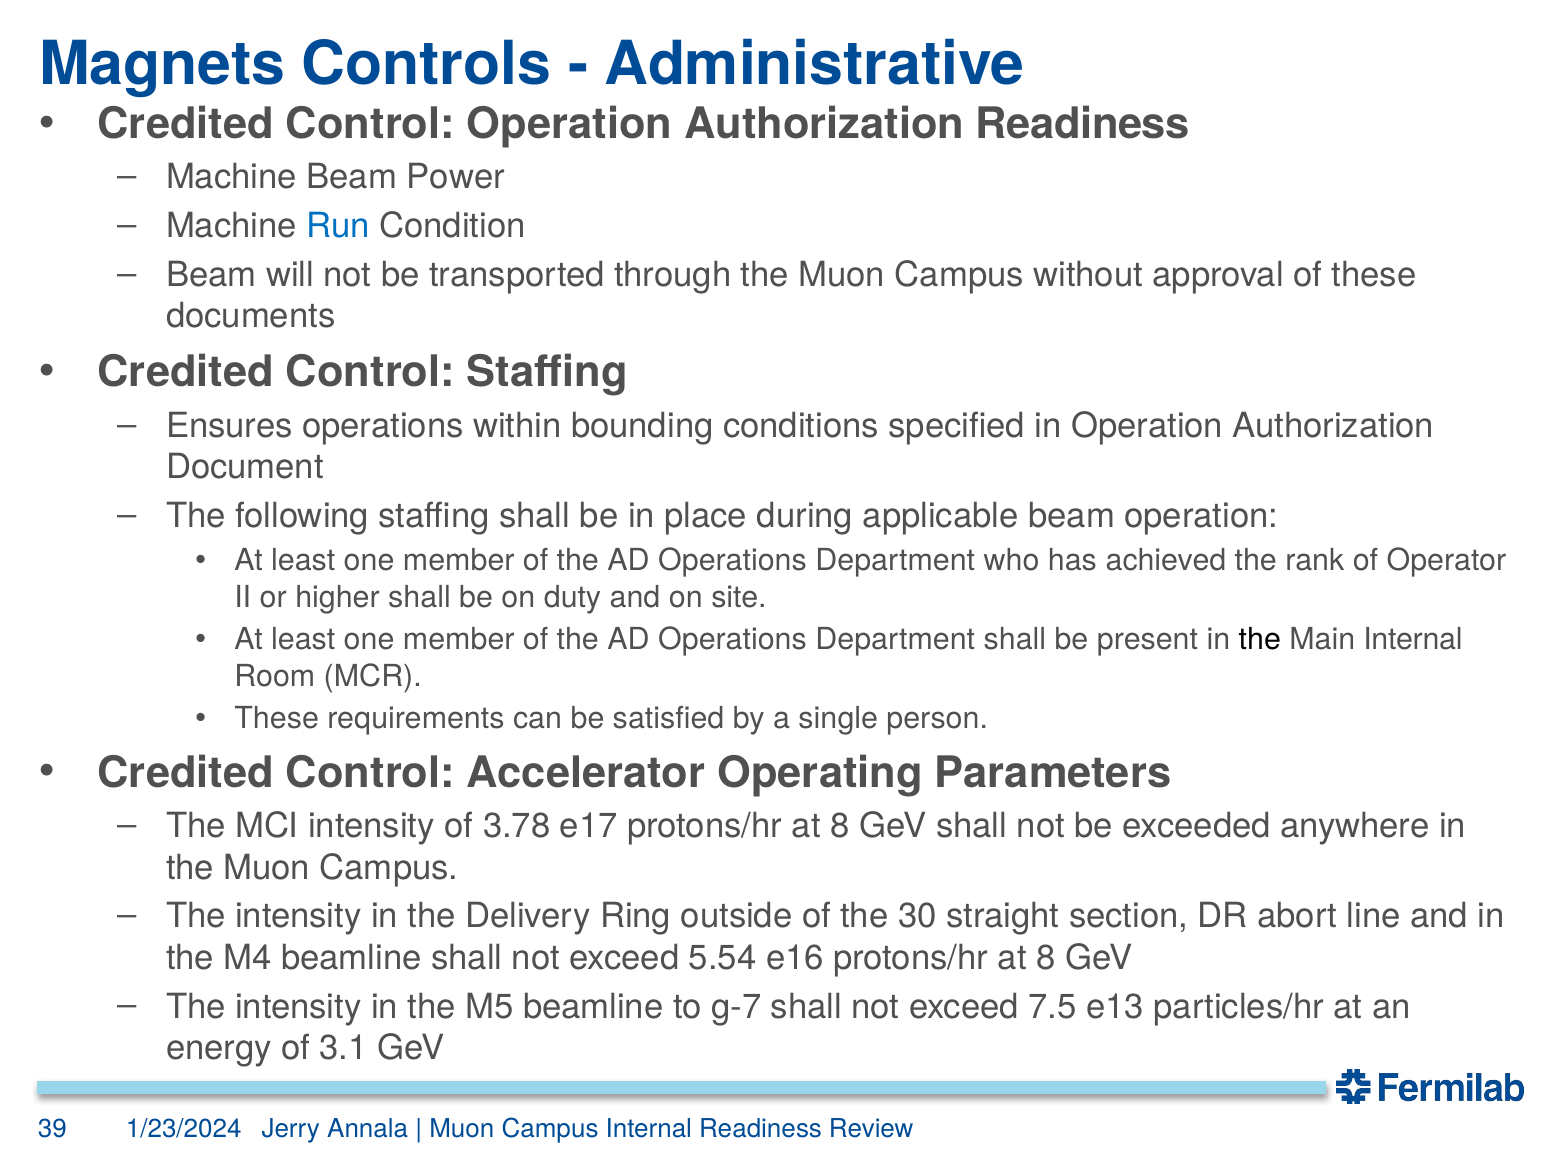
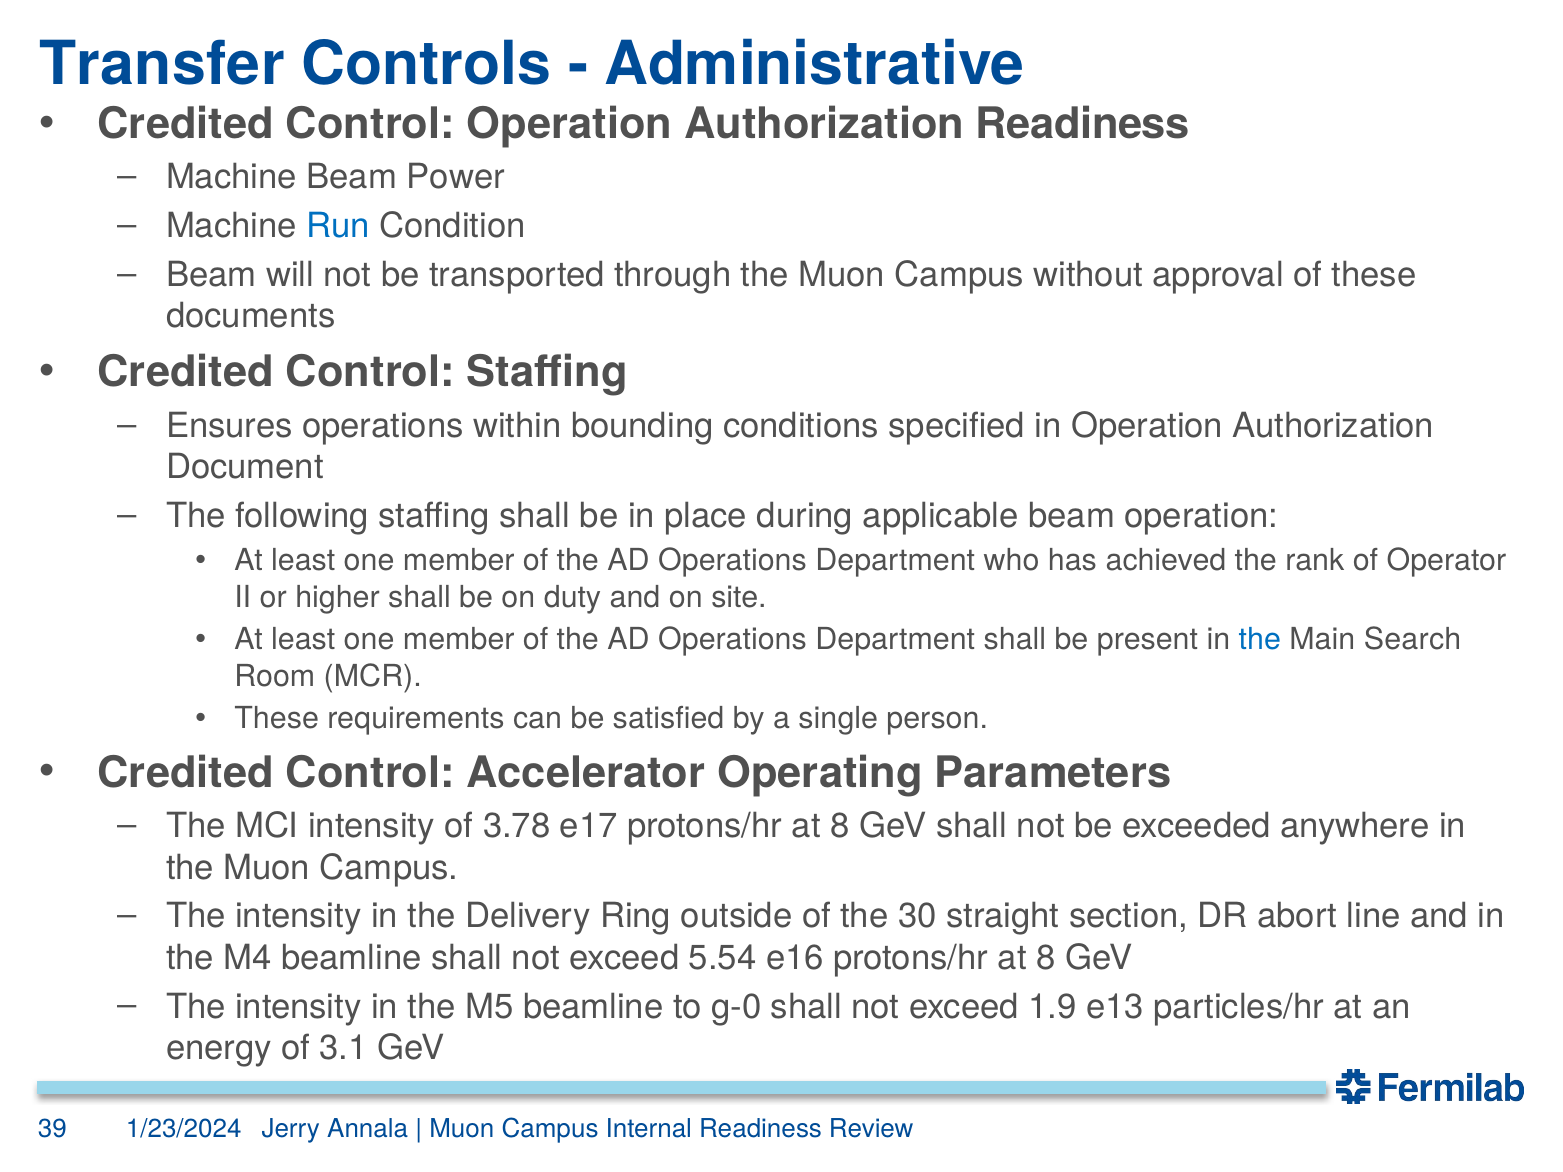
Magnets: Magnets -> Transfer (162, 65)
the colour: black -> blue (1260, 640)
Main Internal: Internal -> Search (1413, 640)
g-7: g-7 -> g-0 (736, 1007)
7.5: 7.5 -> 1.9 (1053, 1007)
